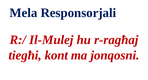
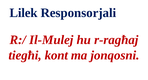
Mela: Mela -> Lilek (24, 13)
